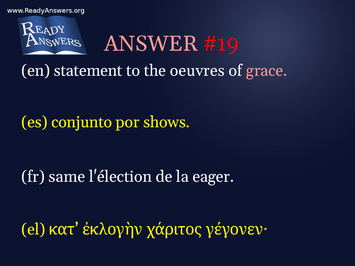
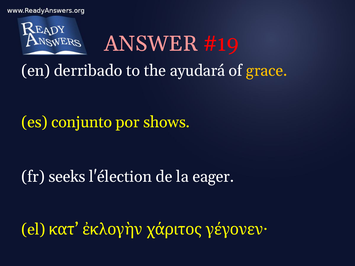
statement: statement -> derribado (88, 71)
oeuvres: oeuvres -> ayudará (197, 71)
grace colour: pink -> yellow (267, 71)
same: same -> seeks (67, 177)
